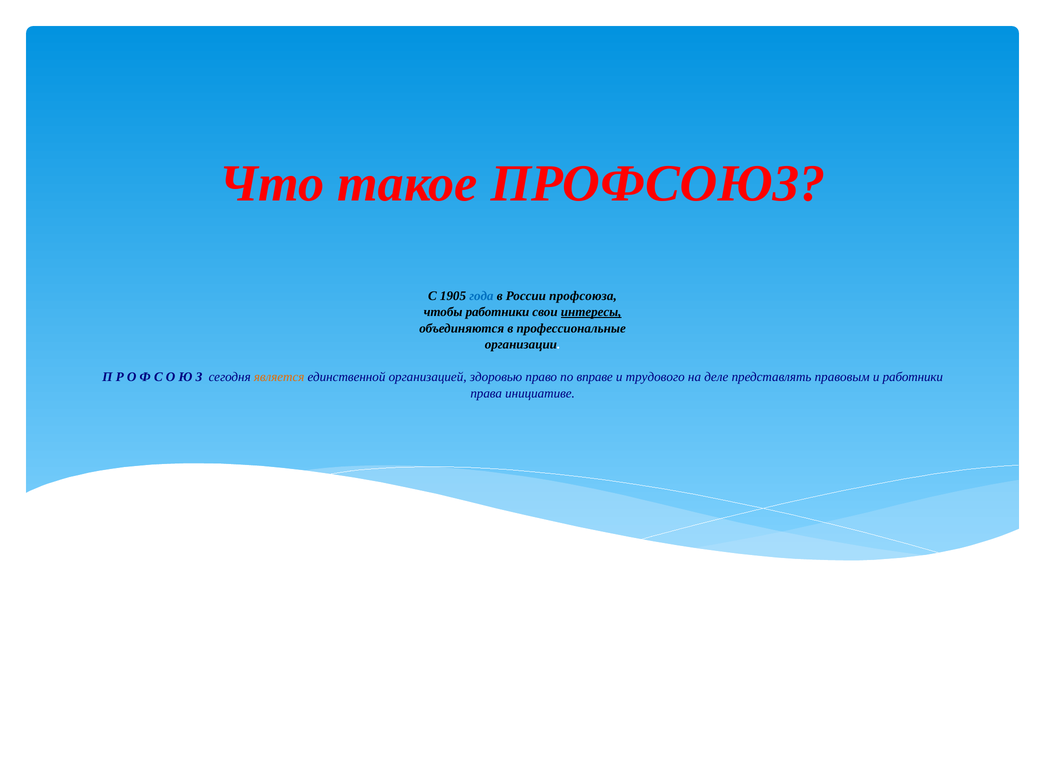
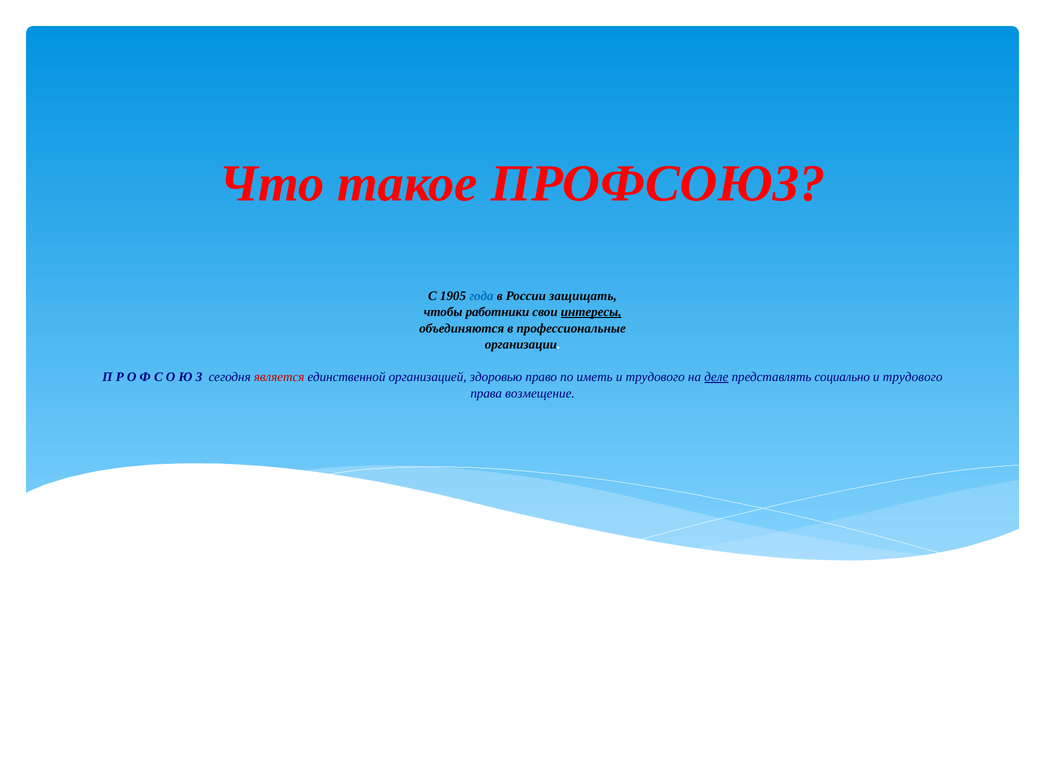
профсоюза: профсоюза -> защищать (583, 296)
является colour: orange -> red (279, 377)
вправе: вправе -> иметь (595, 377)
деле underline: none -> present (716, 377)
правовым: правовым -> социально (842, 377)
работники: работники -> трудового (913, 377)
инициативе: инициативе -> возмещение (540, 393)
